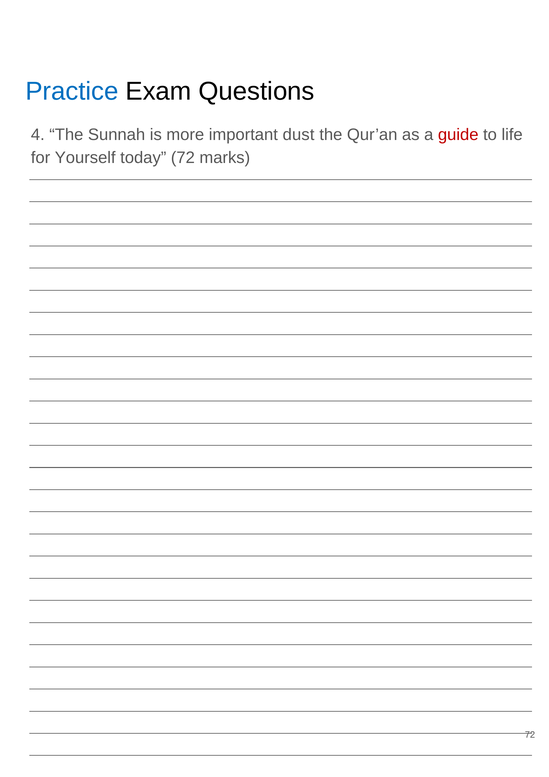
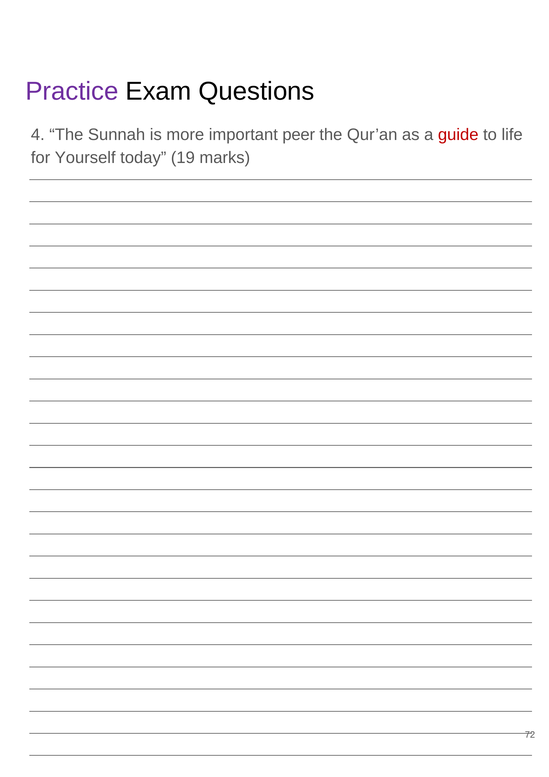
Practice colour: blue -> purple (72, 91)
dust: dust -> peer (299, 135)
today 72: 72 -> 19 (183, 158)
